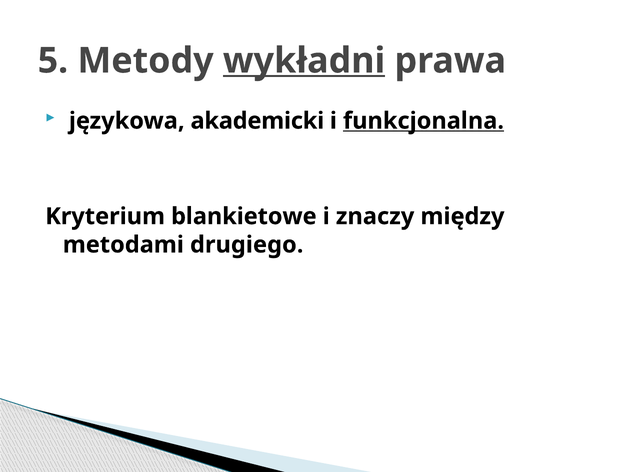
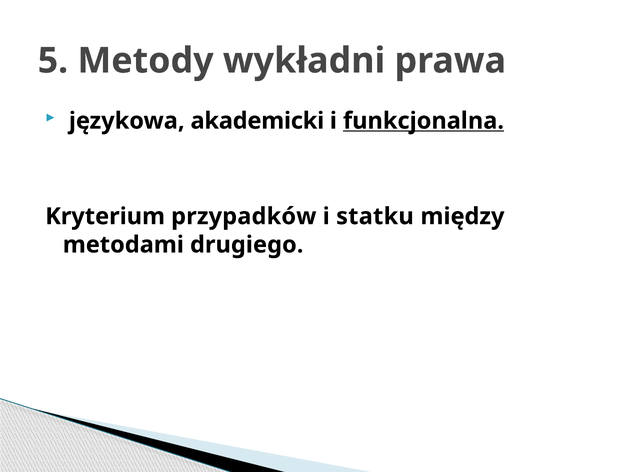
wykładni underline: present -> none (304, 61)
blankietowe: blankietowe -> przypadków (244, 216)
znaczy: znaczy -> statku (375, 216)
